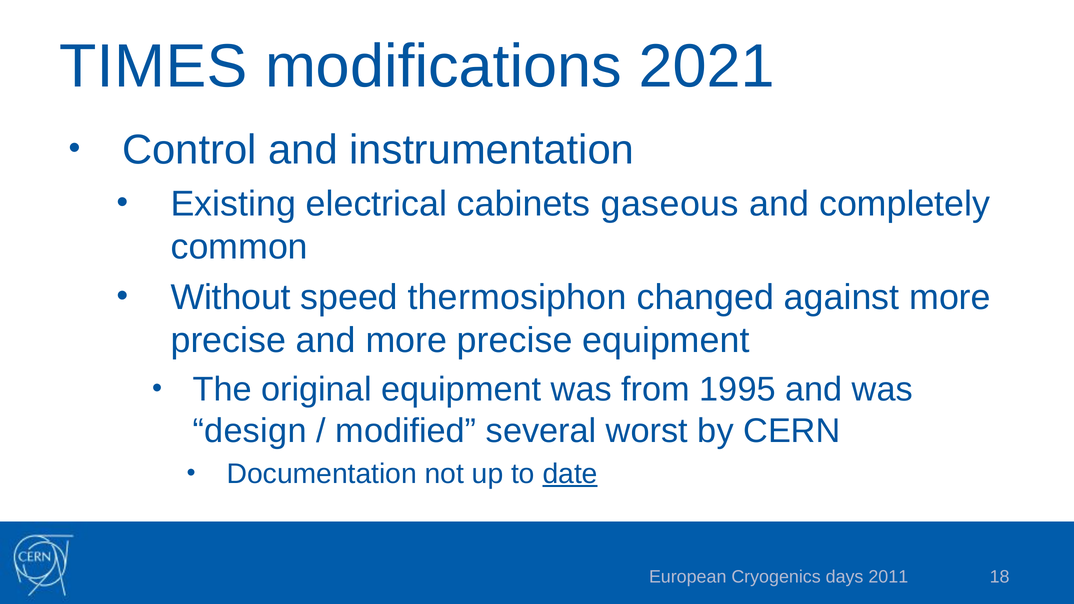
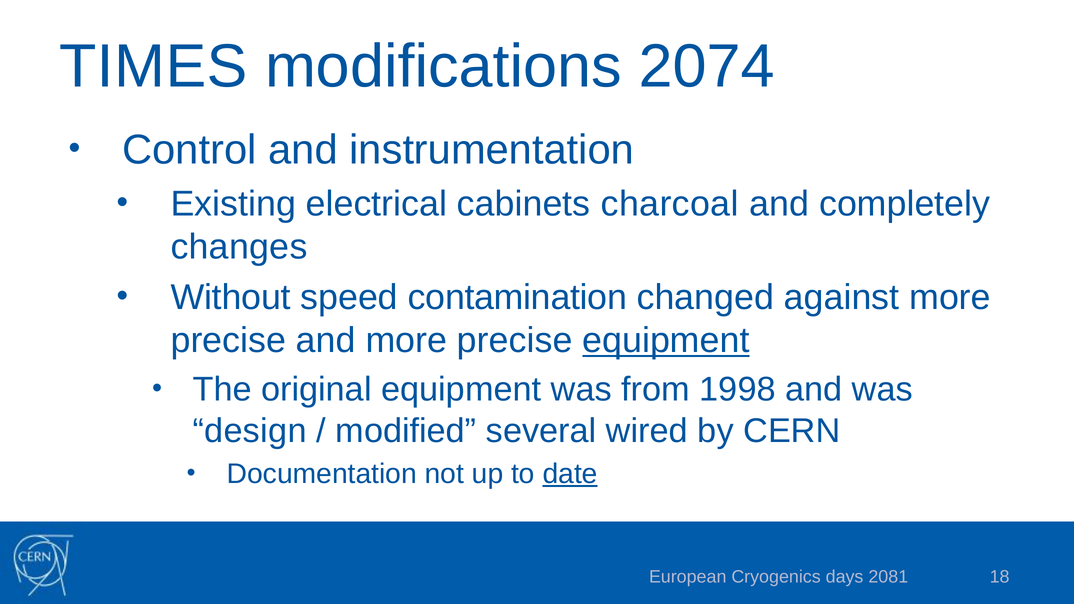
2021: 2021 -> 2074 (707, 67)
gaseous: gaseous -> charcoal (670, 204)
common: common -> changes (239, 247)
thermosiphon: thermosiphon -> contamination (517, 298)
equipment underline: none -> present (666, 341)
1995: 1995 -> 1998 (738, 390)
worst: worst -> wired (647, 431)
2011: 2011 -> 2081 (888, 577)
